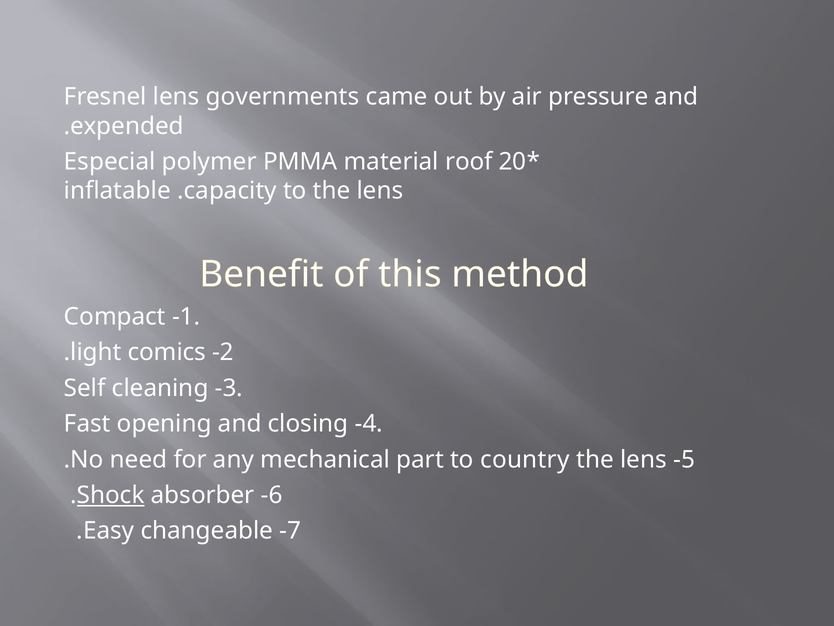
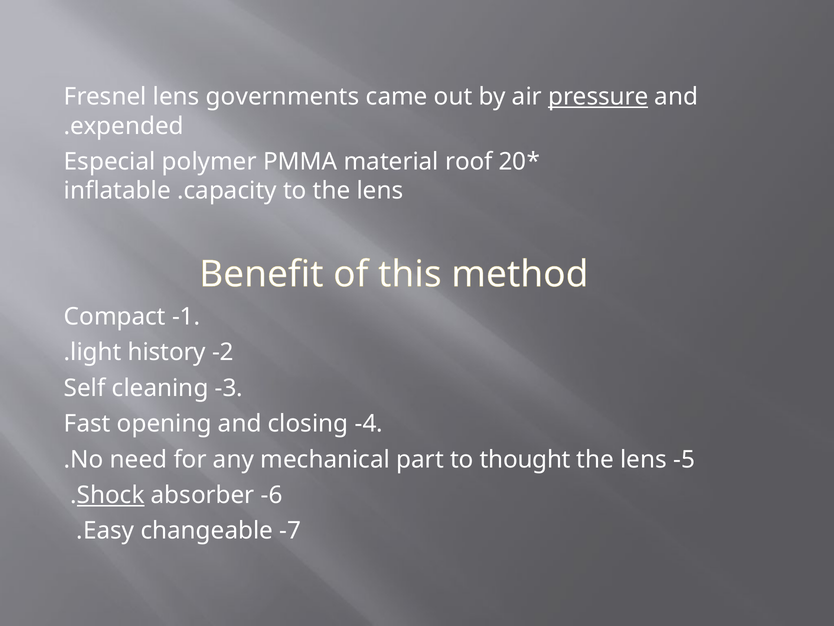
pressure underline: none -> present (598, 97)
comics: comics -> history (167, 352)
country: country -> thought (525, 459)
